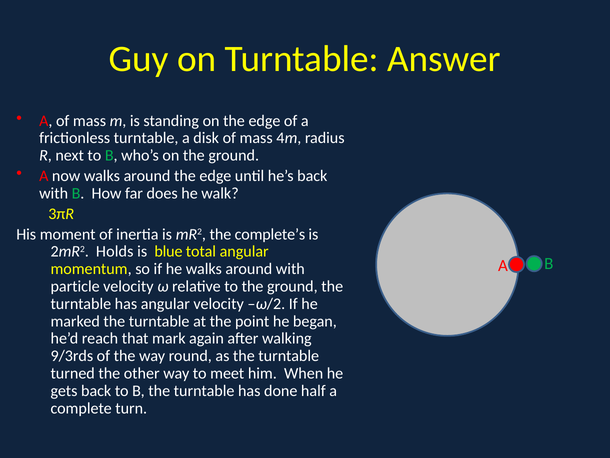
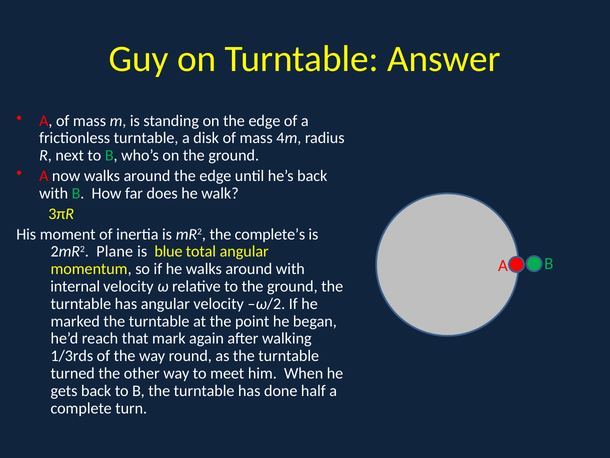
Holds: Holds -> Plane (115, 251)
particle: particle -> internal (75, 286)
9/3rds: 9/3rds -> 1/3rds (72, 356)
